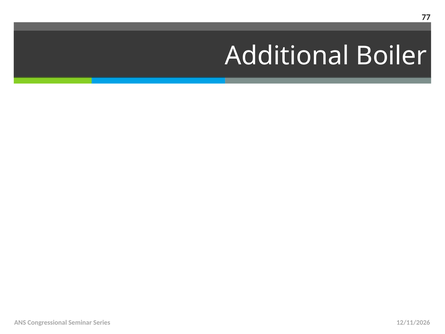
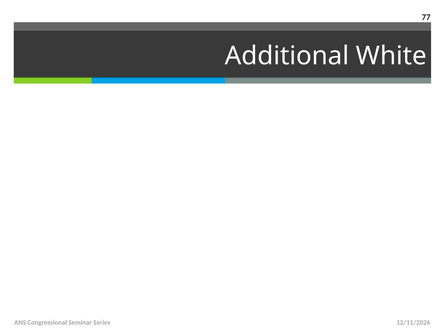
Boiler: Boiler -> White (391, 56)
